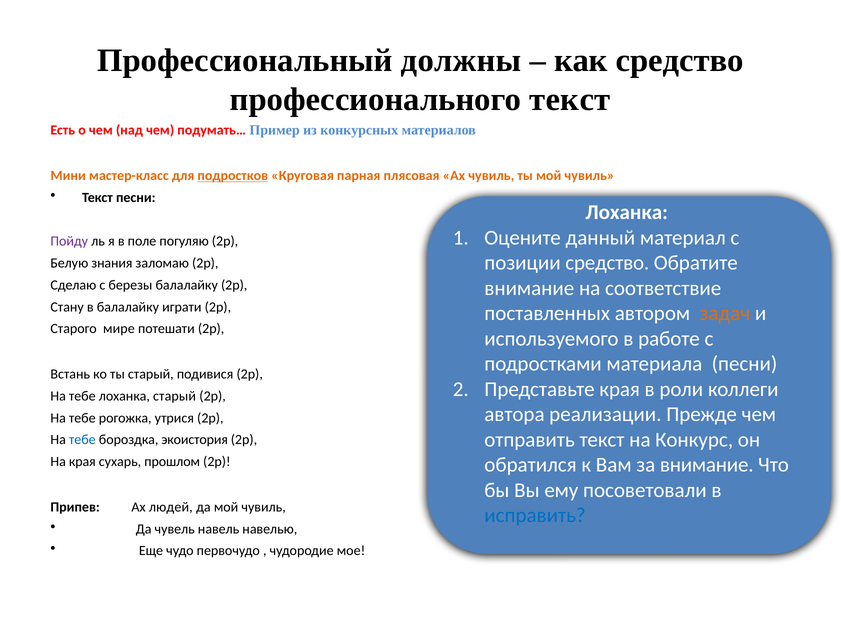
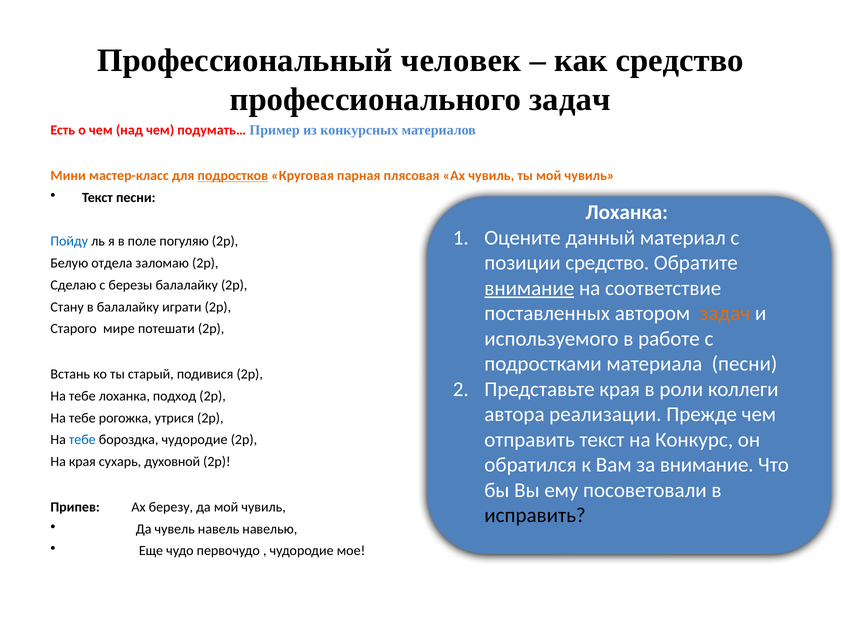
должны: должны -> человек (461, 60)
профессионального текст: текст -> задач (570, 100)
Пойду colour: purple -> blue (69, 241)
знания: знания -> отдела (112, 263)
внимание underline: none -> present (529, 288)
лоханка старый: старый -> подход (175, 396)
бороздка экоистория: экоистория -> чудородие (195, 440)
прошлом: прошлом -> духовной (172, 461)
людей: людей -> березу (171, 507)
исправить colour: blue -> black (535, 515)
